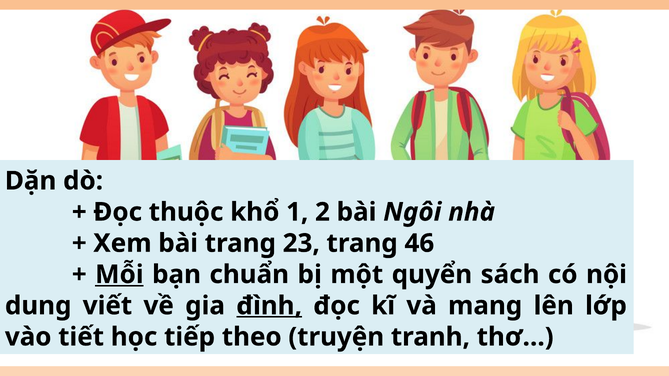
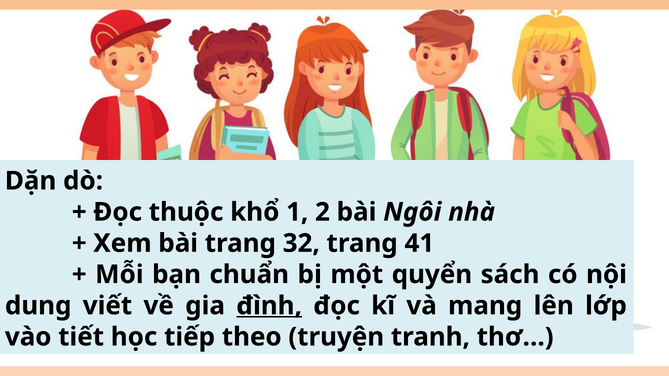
23: 23 -> 32 (301, 243)
46: 46 -> 41 (419, 243)
Mỗi underline: present -> none (119, 275)
